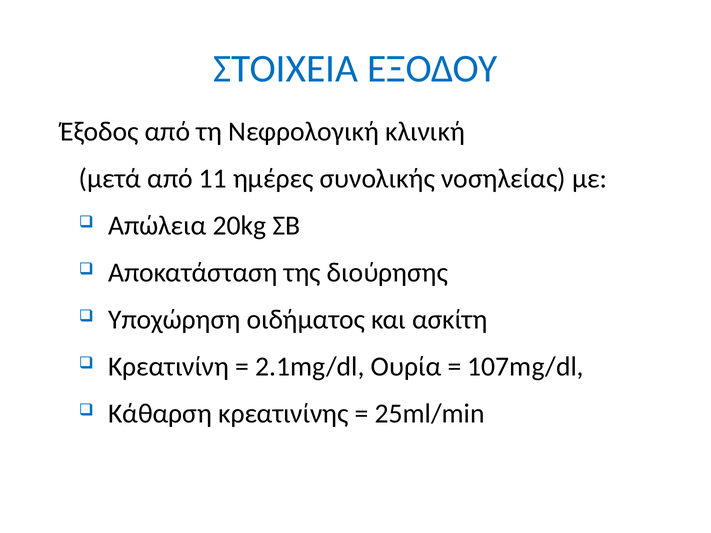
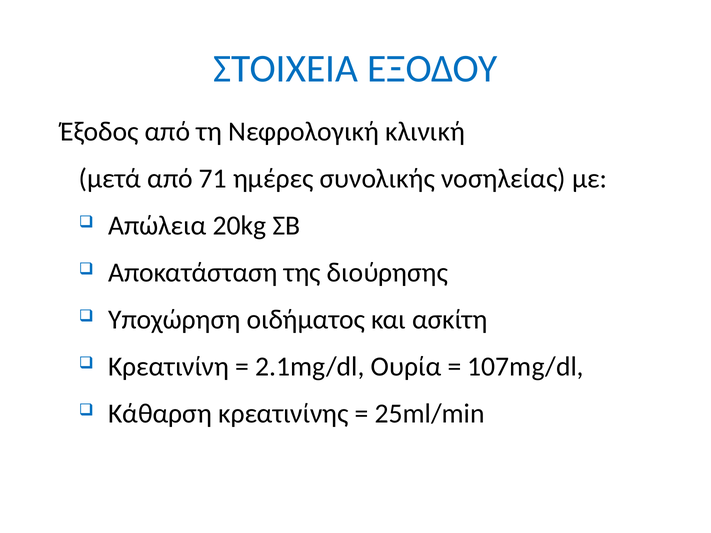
11: 11 -> 71 (213, 179)
